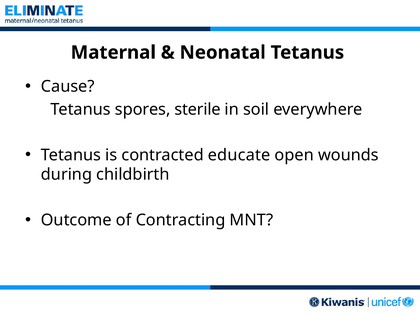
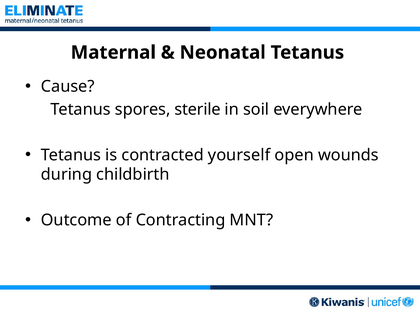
educate: educate -> yourself (239, 155)
